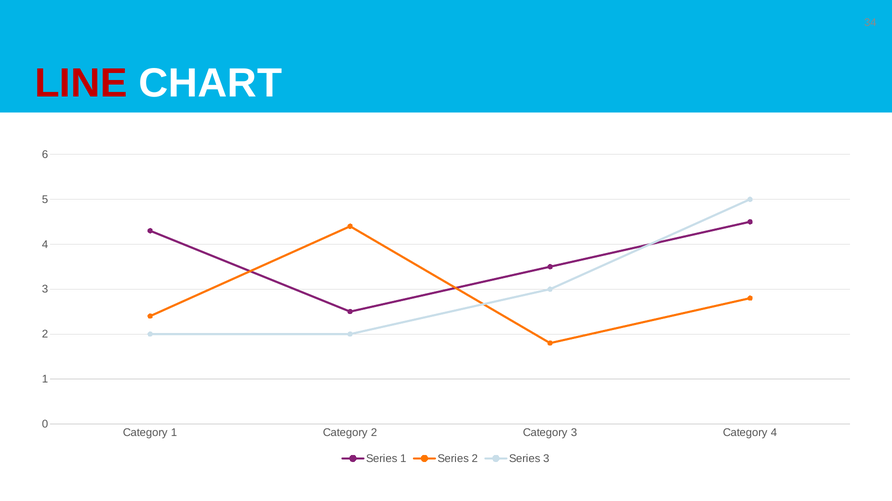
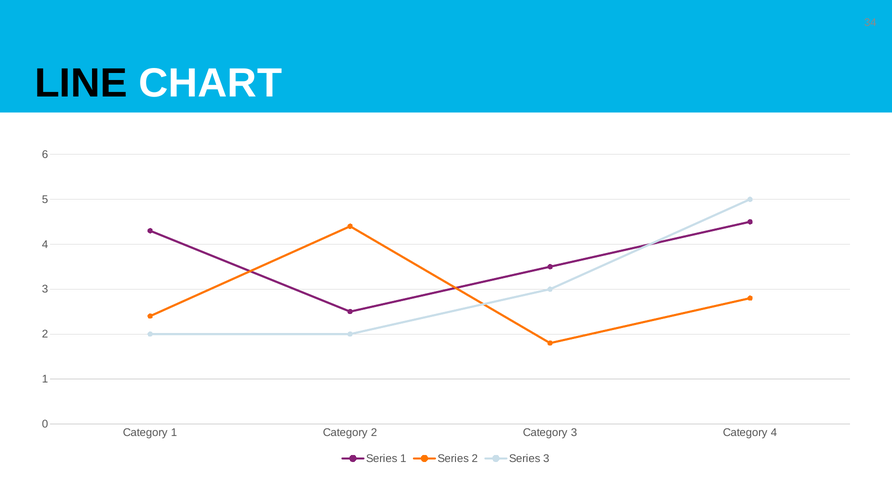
LINE colour: red -> black (81, 84)
